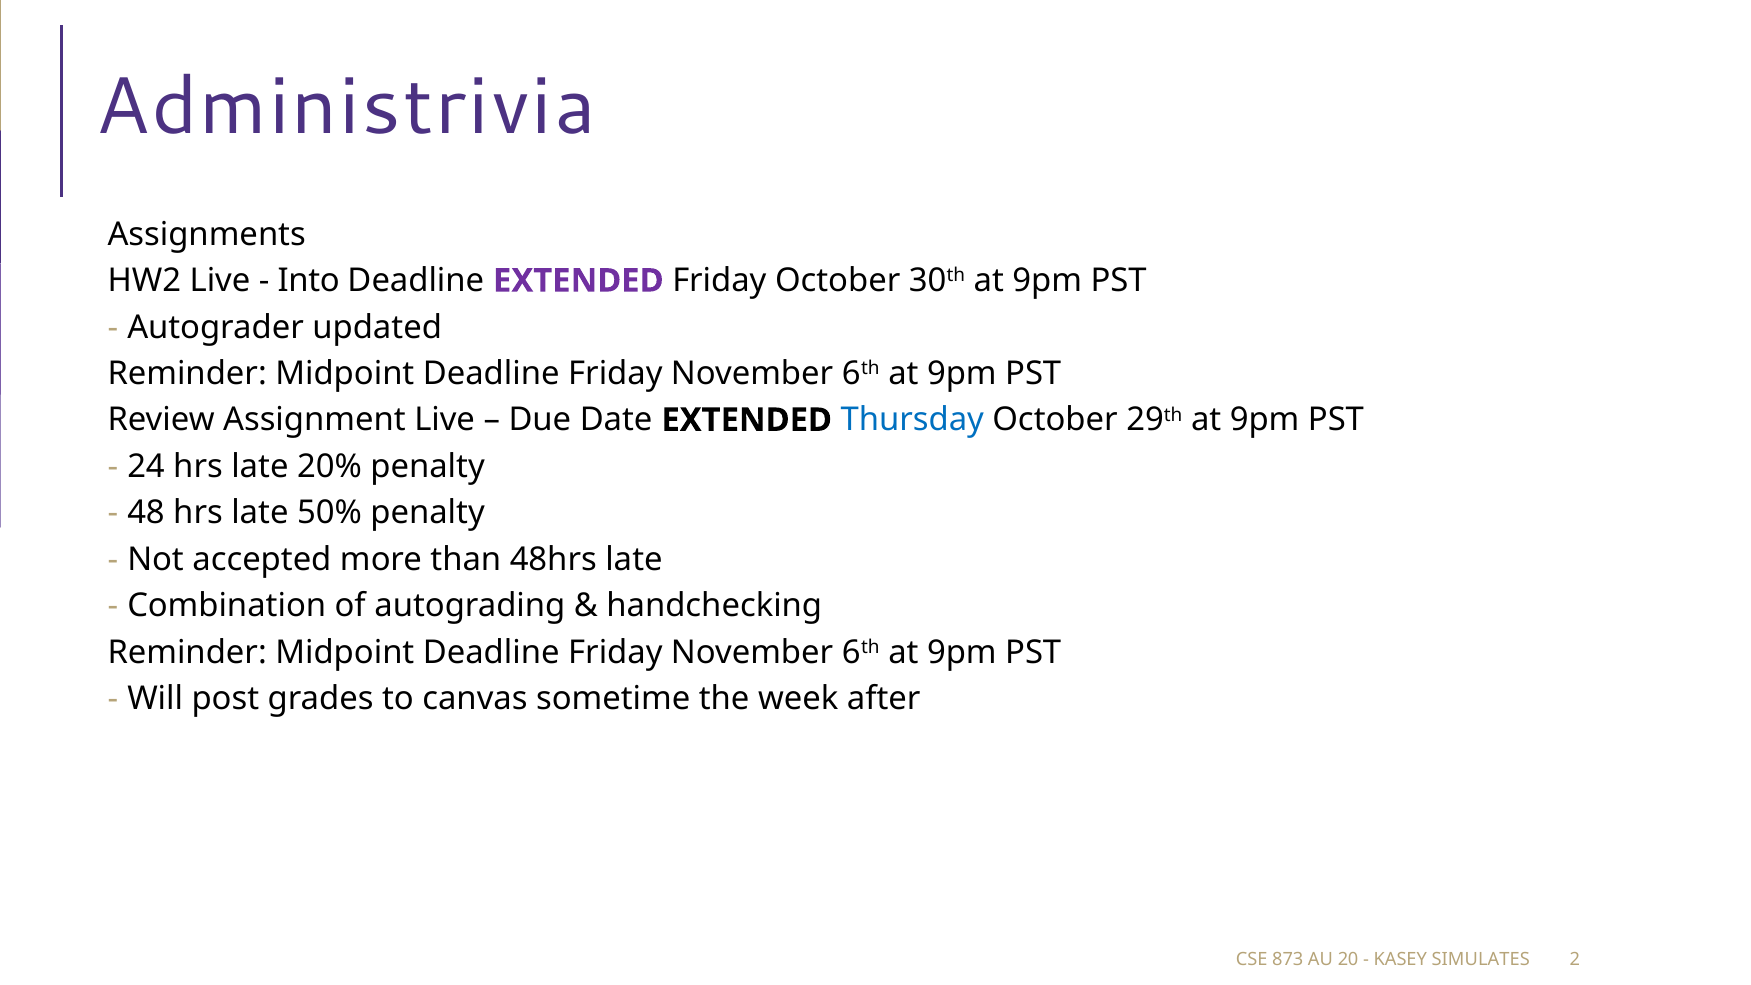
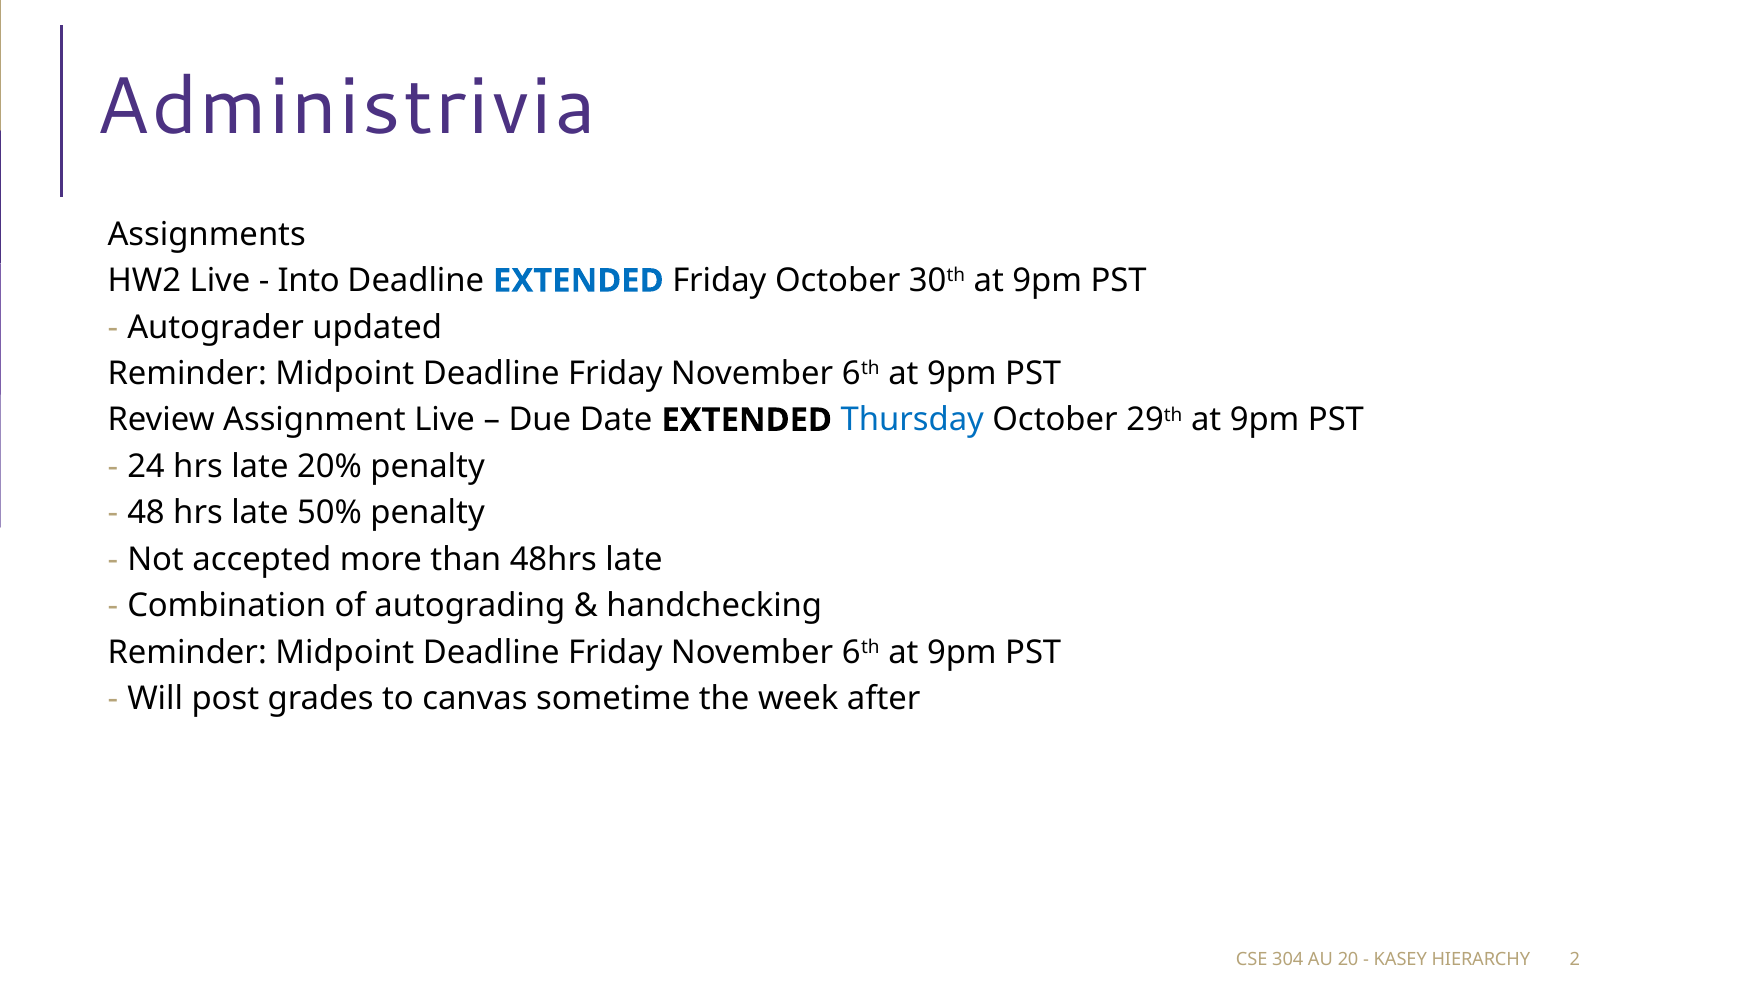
EXTENDED colour: purple -> blue (578, 281)
873: 873 -> 304 (1288, 959)
SIMULATES: SIMULATES -> HIERARCHY (1481, 959)
